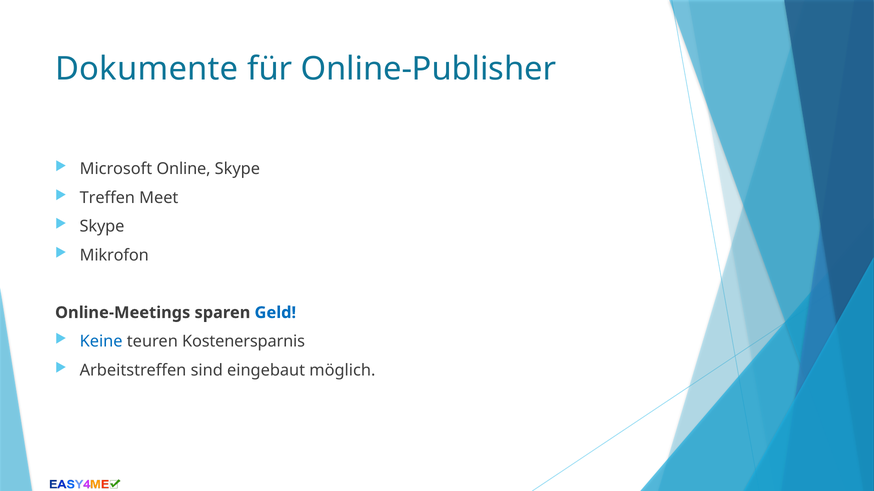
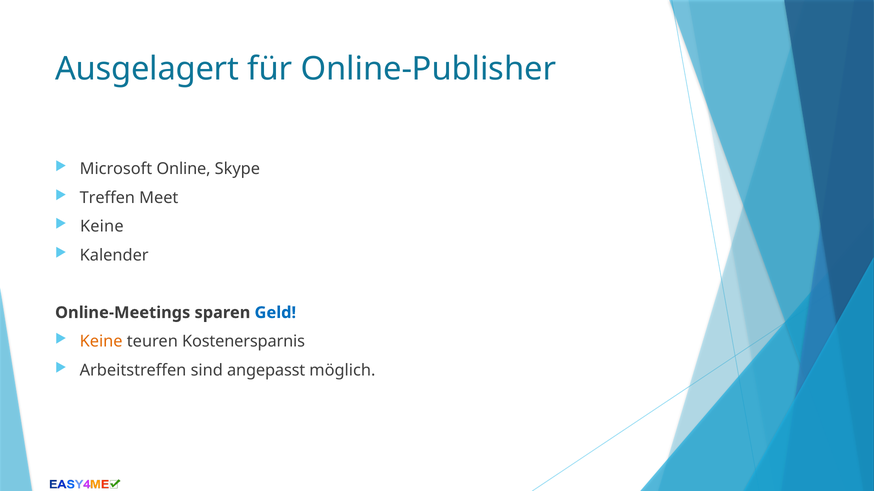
Dokumente: Dokumente -> Ausgelagert (147, 69)
Skype: Skype -> Keine (102, 227)
Mikrofon: Mikrofon -> Kalender (114, 255)
Keine colour: blue -> orange (101, 342)
eingebaut: eingebaut -> angepasst (266, 371)
